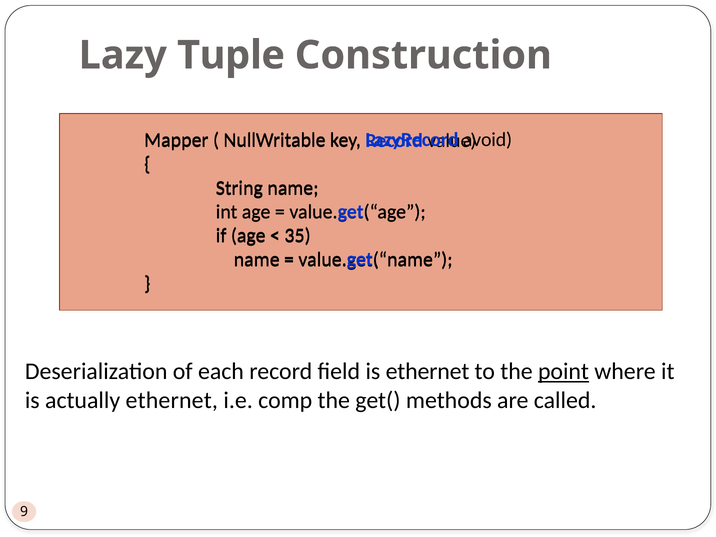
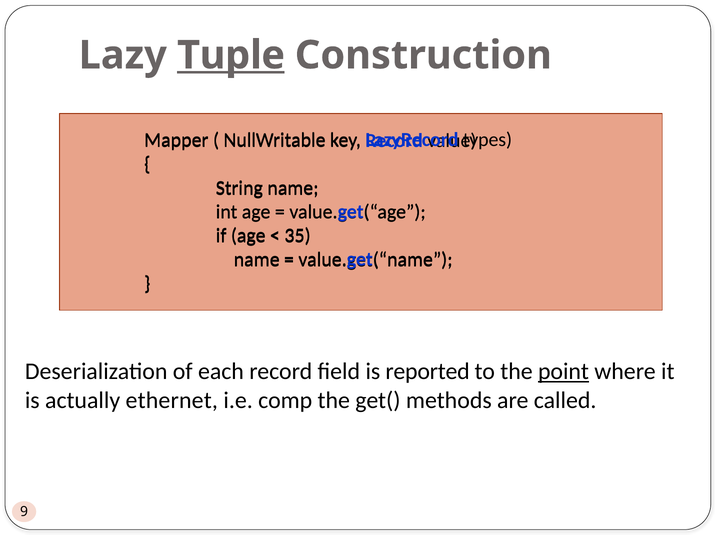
Tuple underline: none -> present (231, 55)
avoid: avoid -> types (487, 140)
is ethernet: ethernet -> reported (428, 372)
